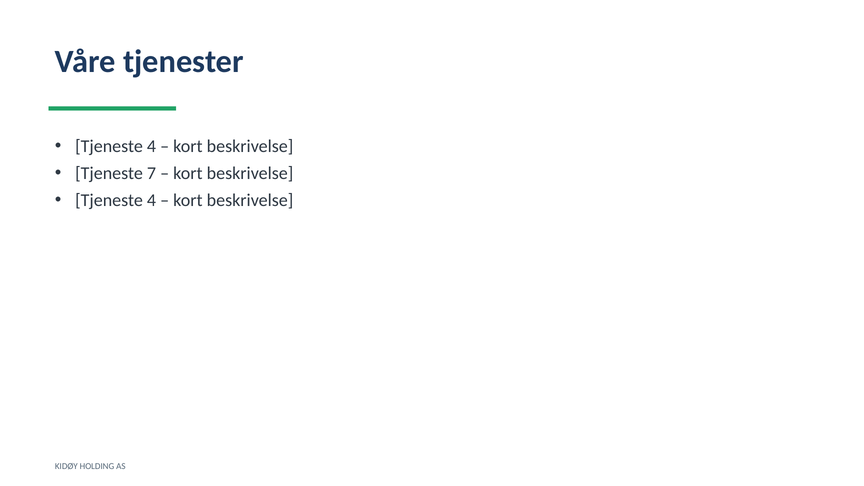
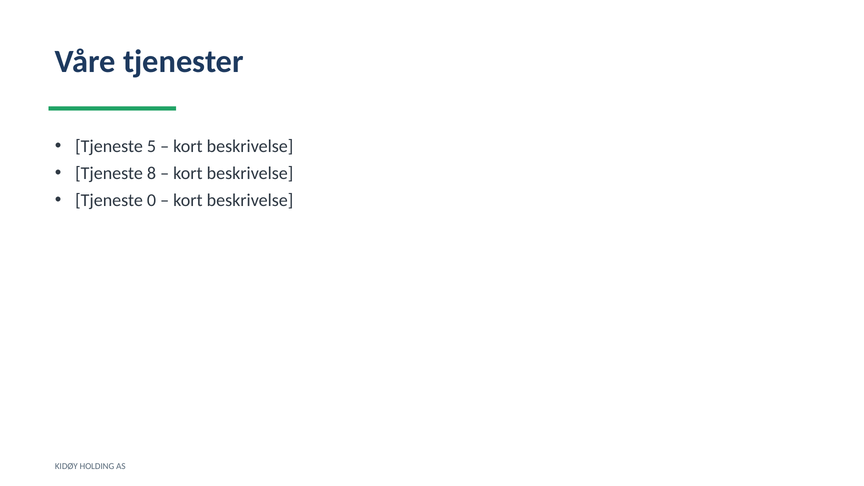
4: 4 -> 5 (151, 146)
7: 7 -> 8 (151, 173)
4: 4 -> 0 (151, 200)
